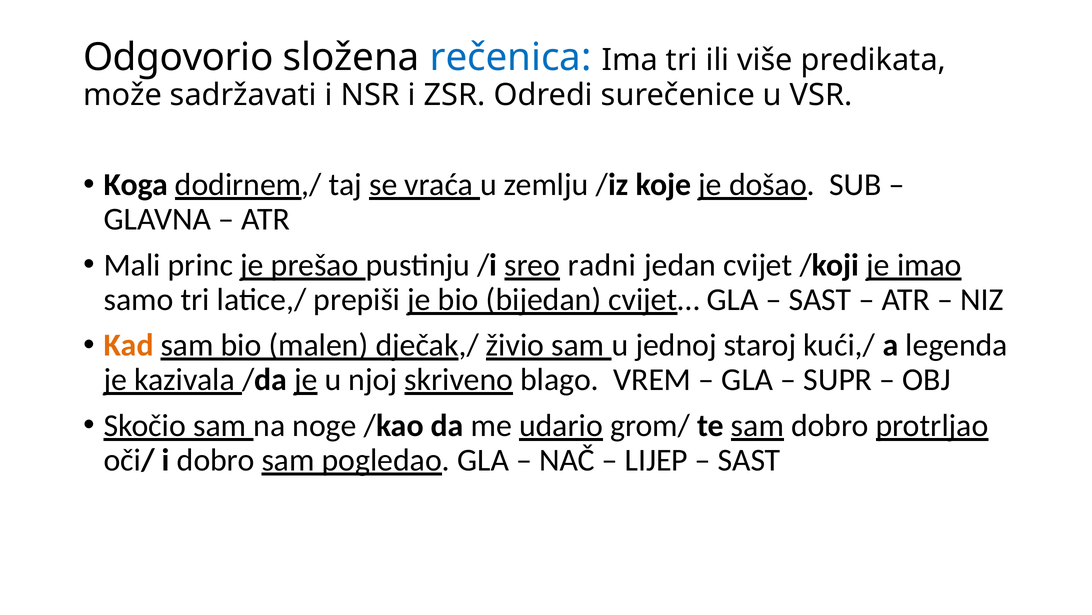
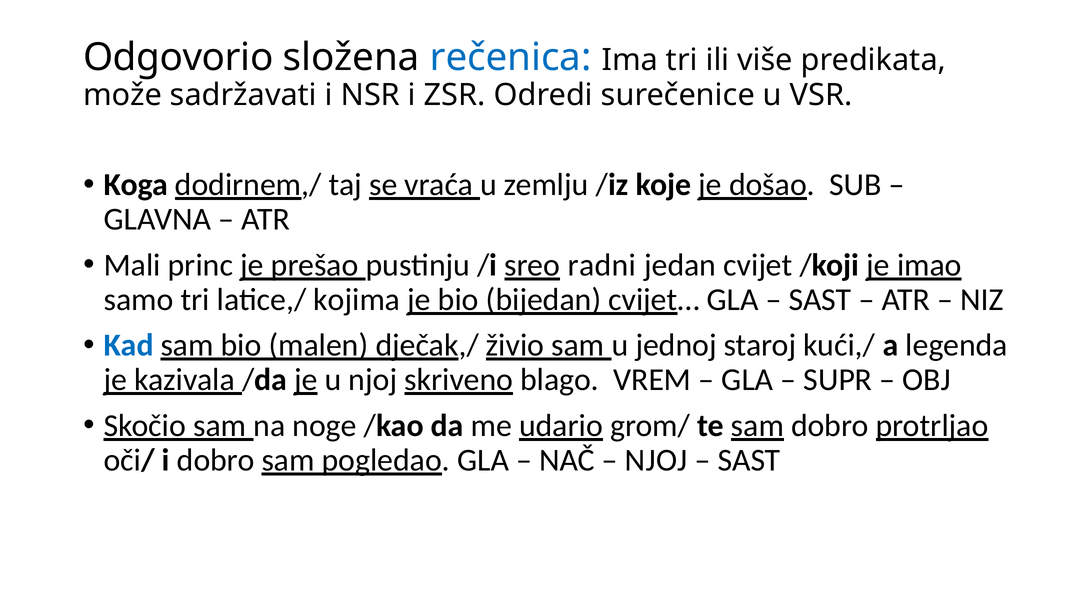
prepiši: prepiši -> kojima (357, 299)
Kad colour: orange -> blue (129, 345)
LIJEP: LIJEP -> NJOJ (656, 460)
